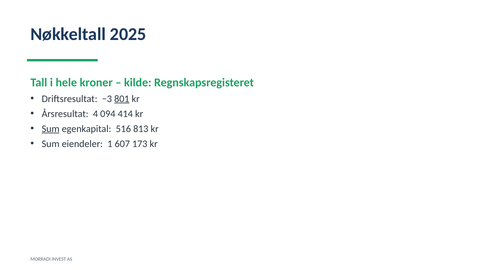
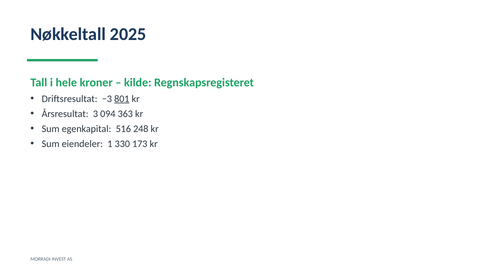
4: 4 -> 3 (95, 113)
414: 414 -> 363 (125, 113)
Sum underline: present -> none (51, 128)
813: 813 -> 248 (141, 128)
607: 607 -> 330 (122, 143)
